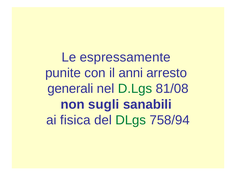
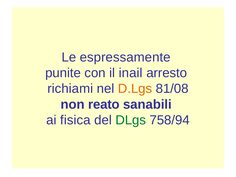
anni: anni -> inail (131, 73)
generali: generali -> richiami (70, 89)
D.Lgs colour: green -> orange (135, 89)
sugli: sugli -> reato (104, 104)
